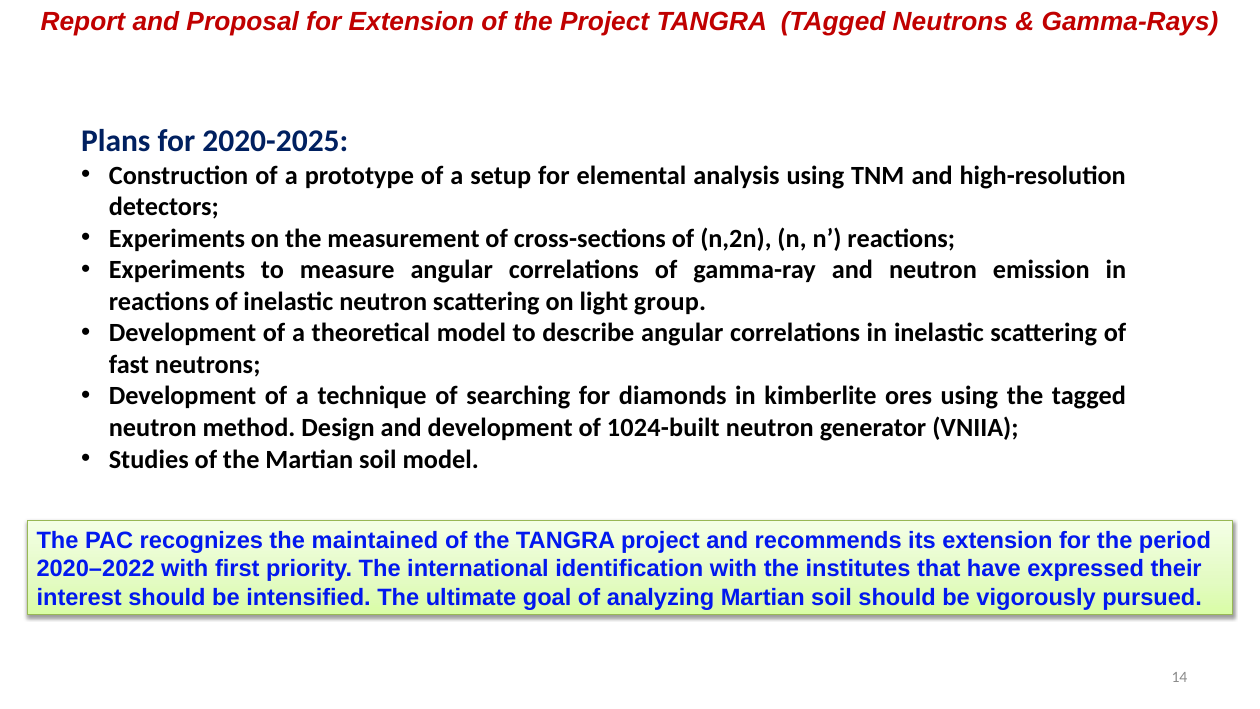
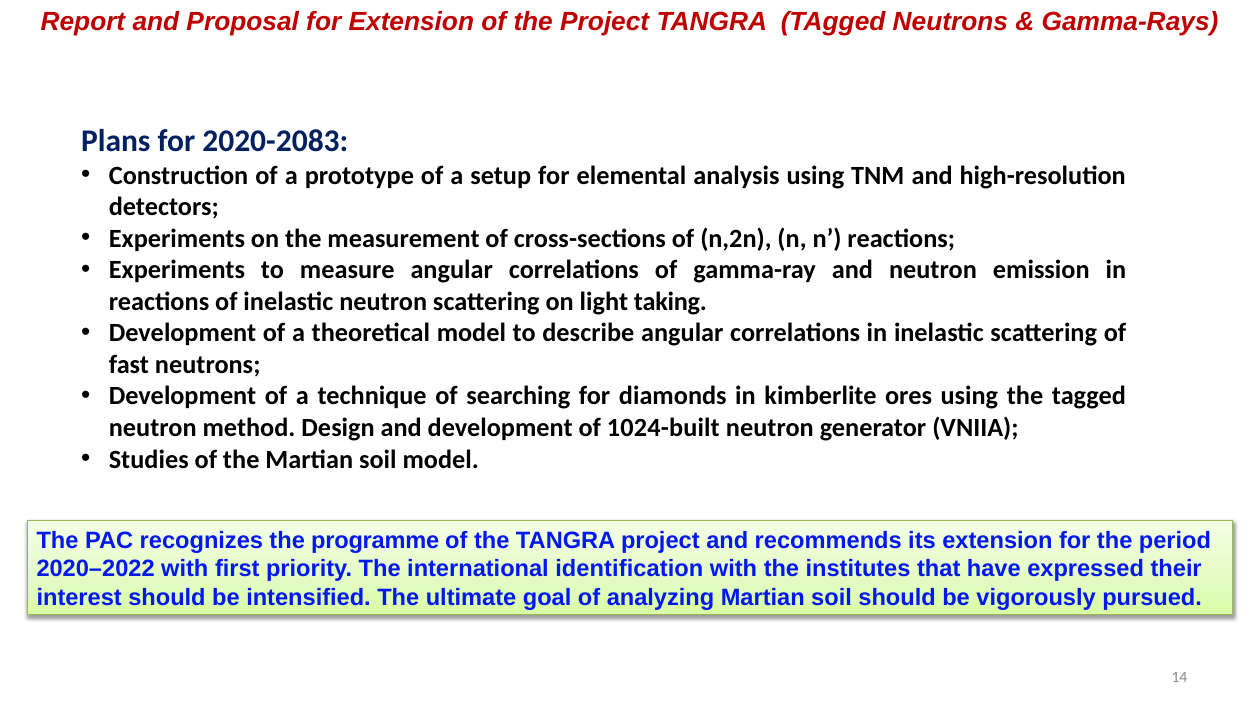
2020-2025: 2020-2025 -> 2020-2083 (275, 141)
group: group -> taking (670, 302)
maintained: maintained -> programme (375, 540)
